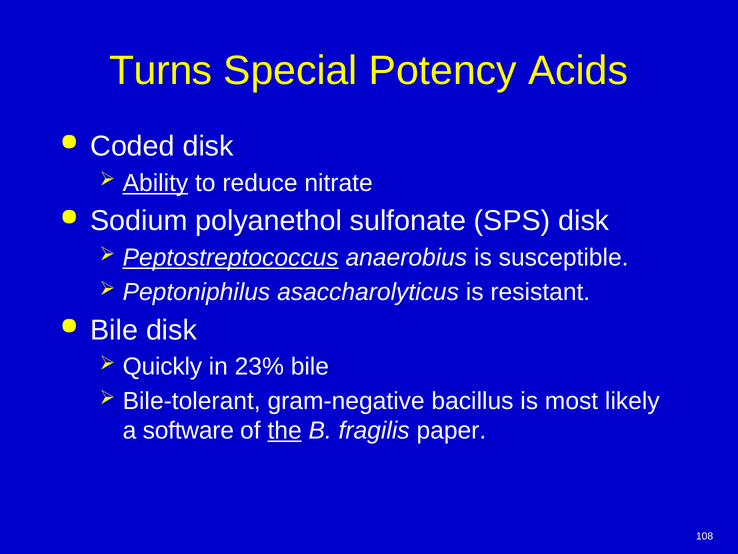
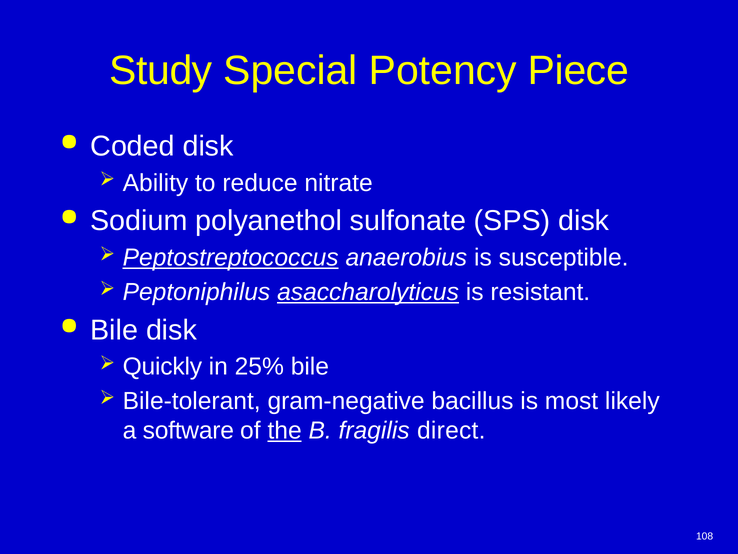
Turns: Turns -> Study (161, 70)
Acids: Acids -> Piece (578, 70)
Ability underline: present -> none (155, 183)
asaccharolyticus underline: none -> present (368, 292)
23%: 23% -> 25% (259, 367)
paper: paper -> direct (451, 430)
